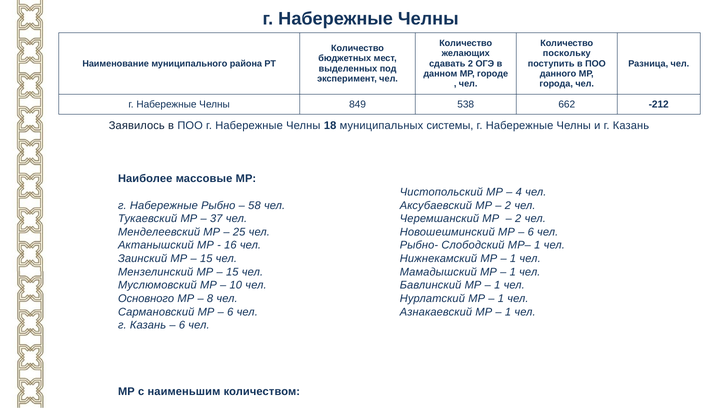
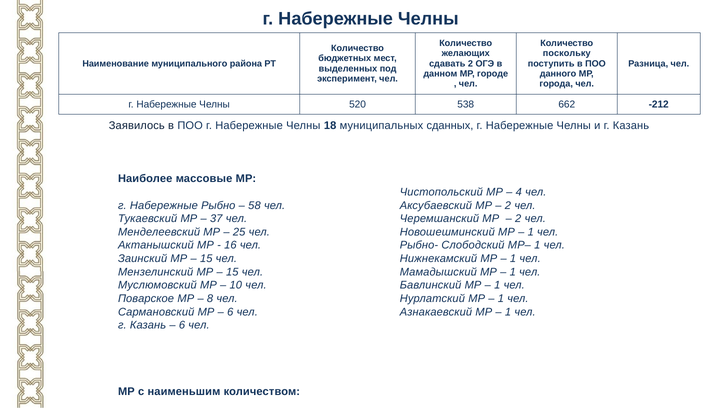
849: 849 -> 520 (358, 104)
системы: системы -> сданных (450, 126)
6: 6 -> 1 (531, 232)
Основного: Основного -> Поварское (146, 298)
